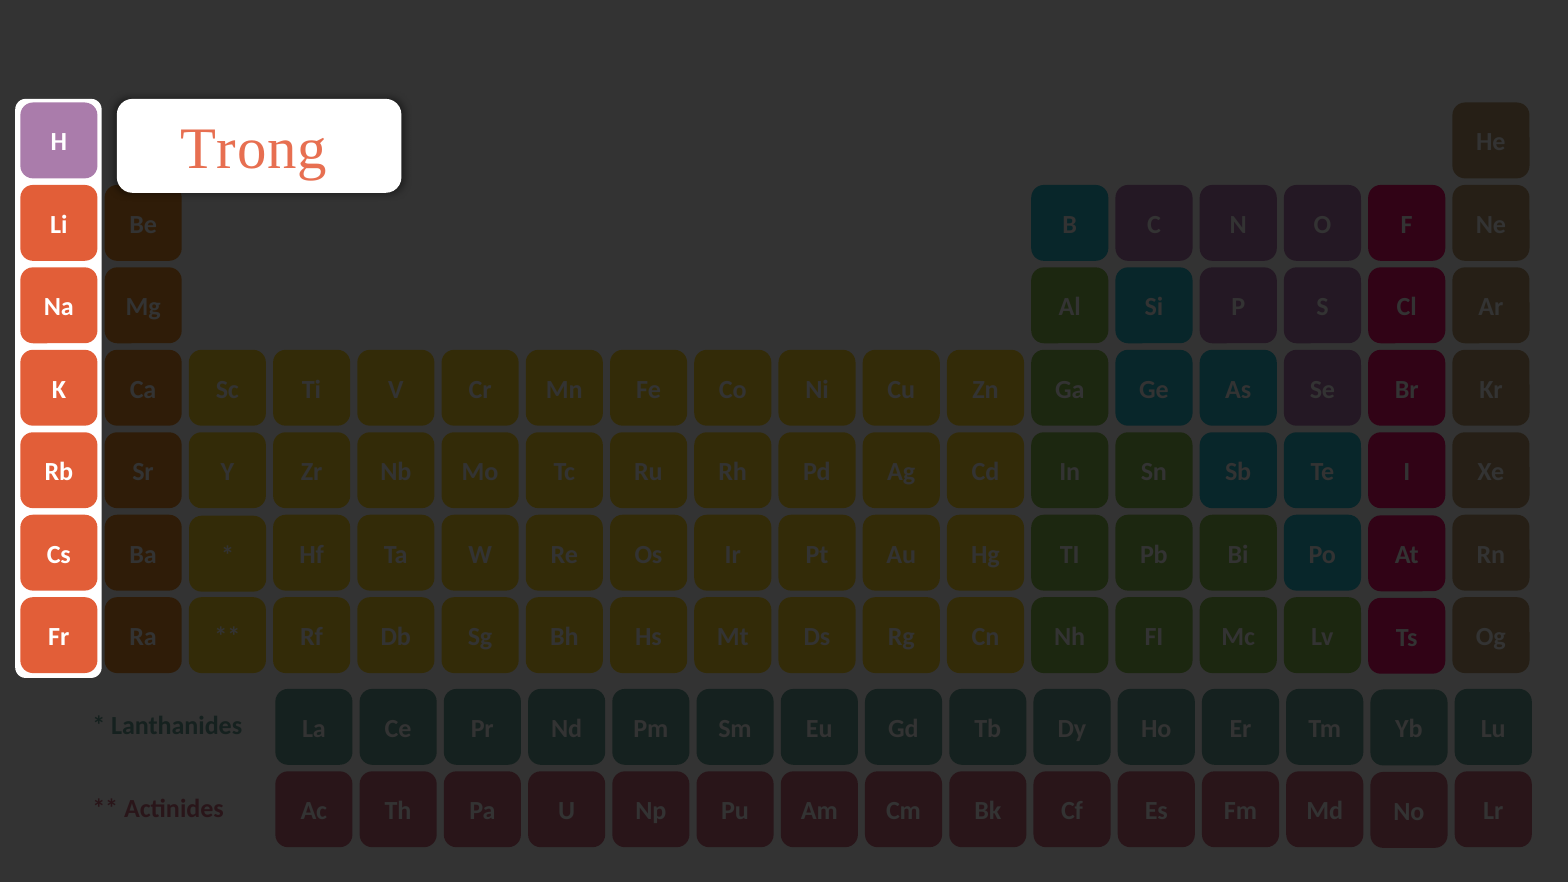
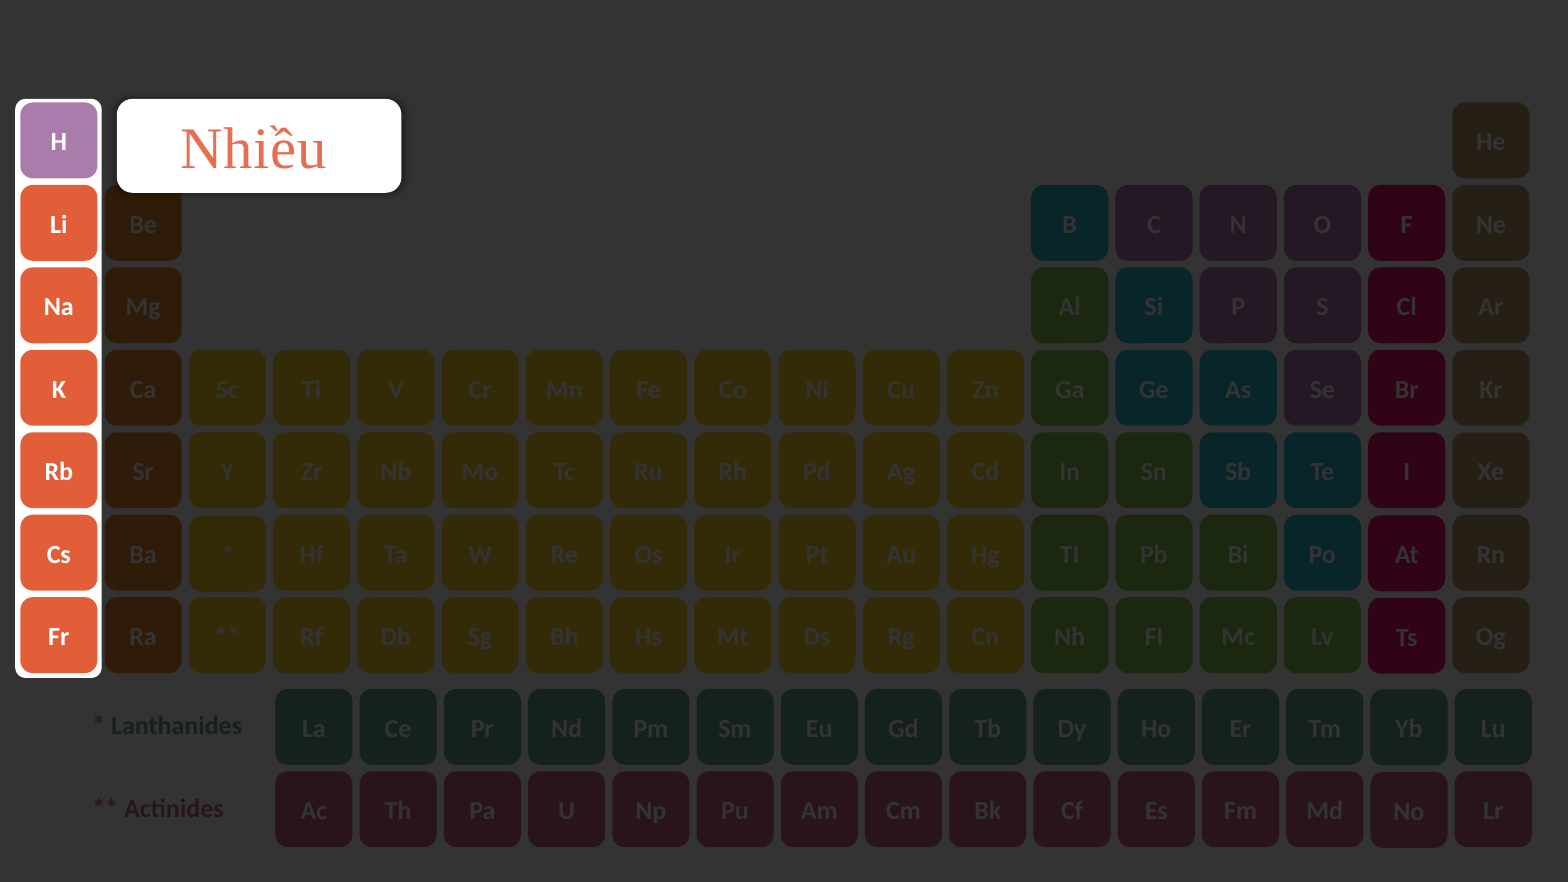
Trong: Trong -> Nhiều (254, 149)
